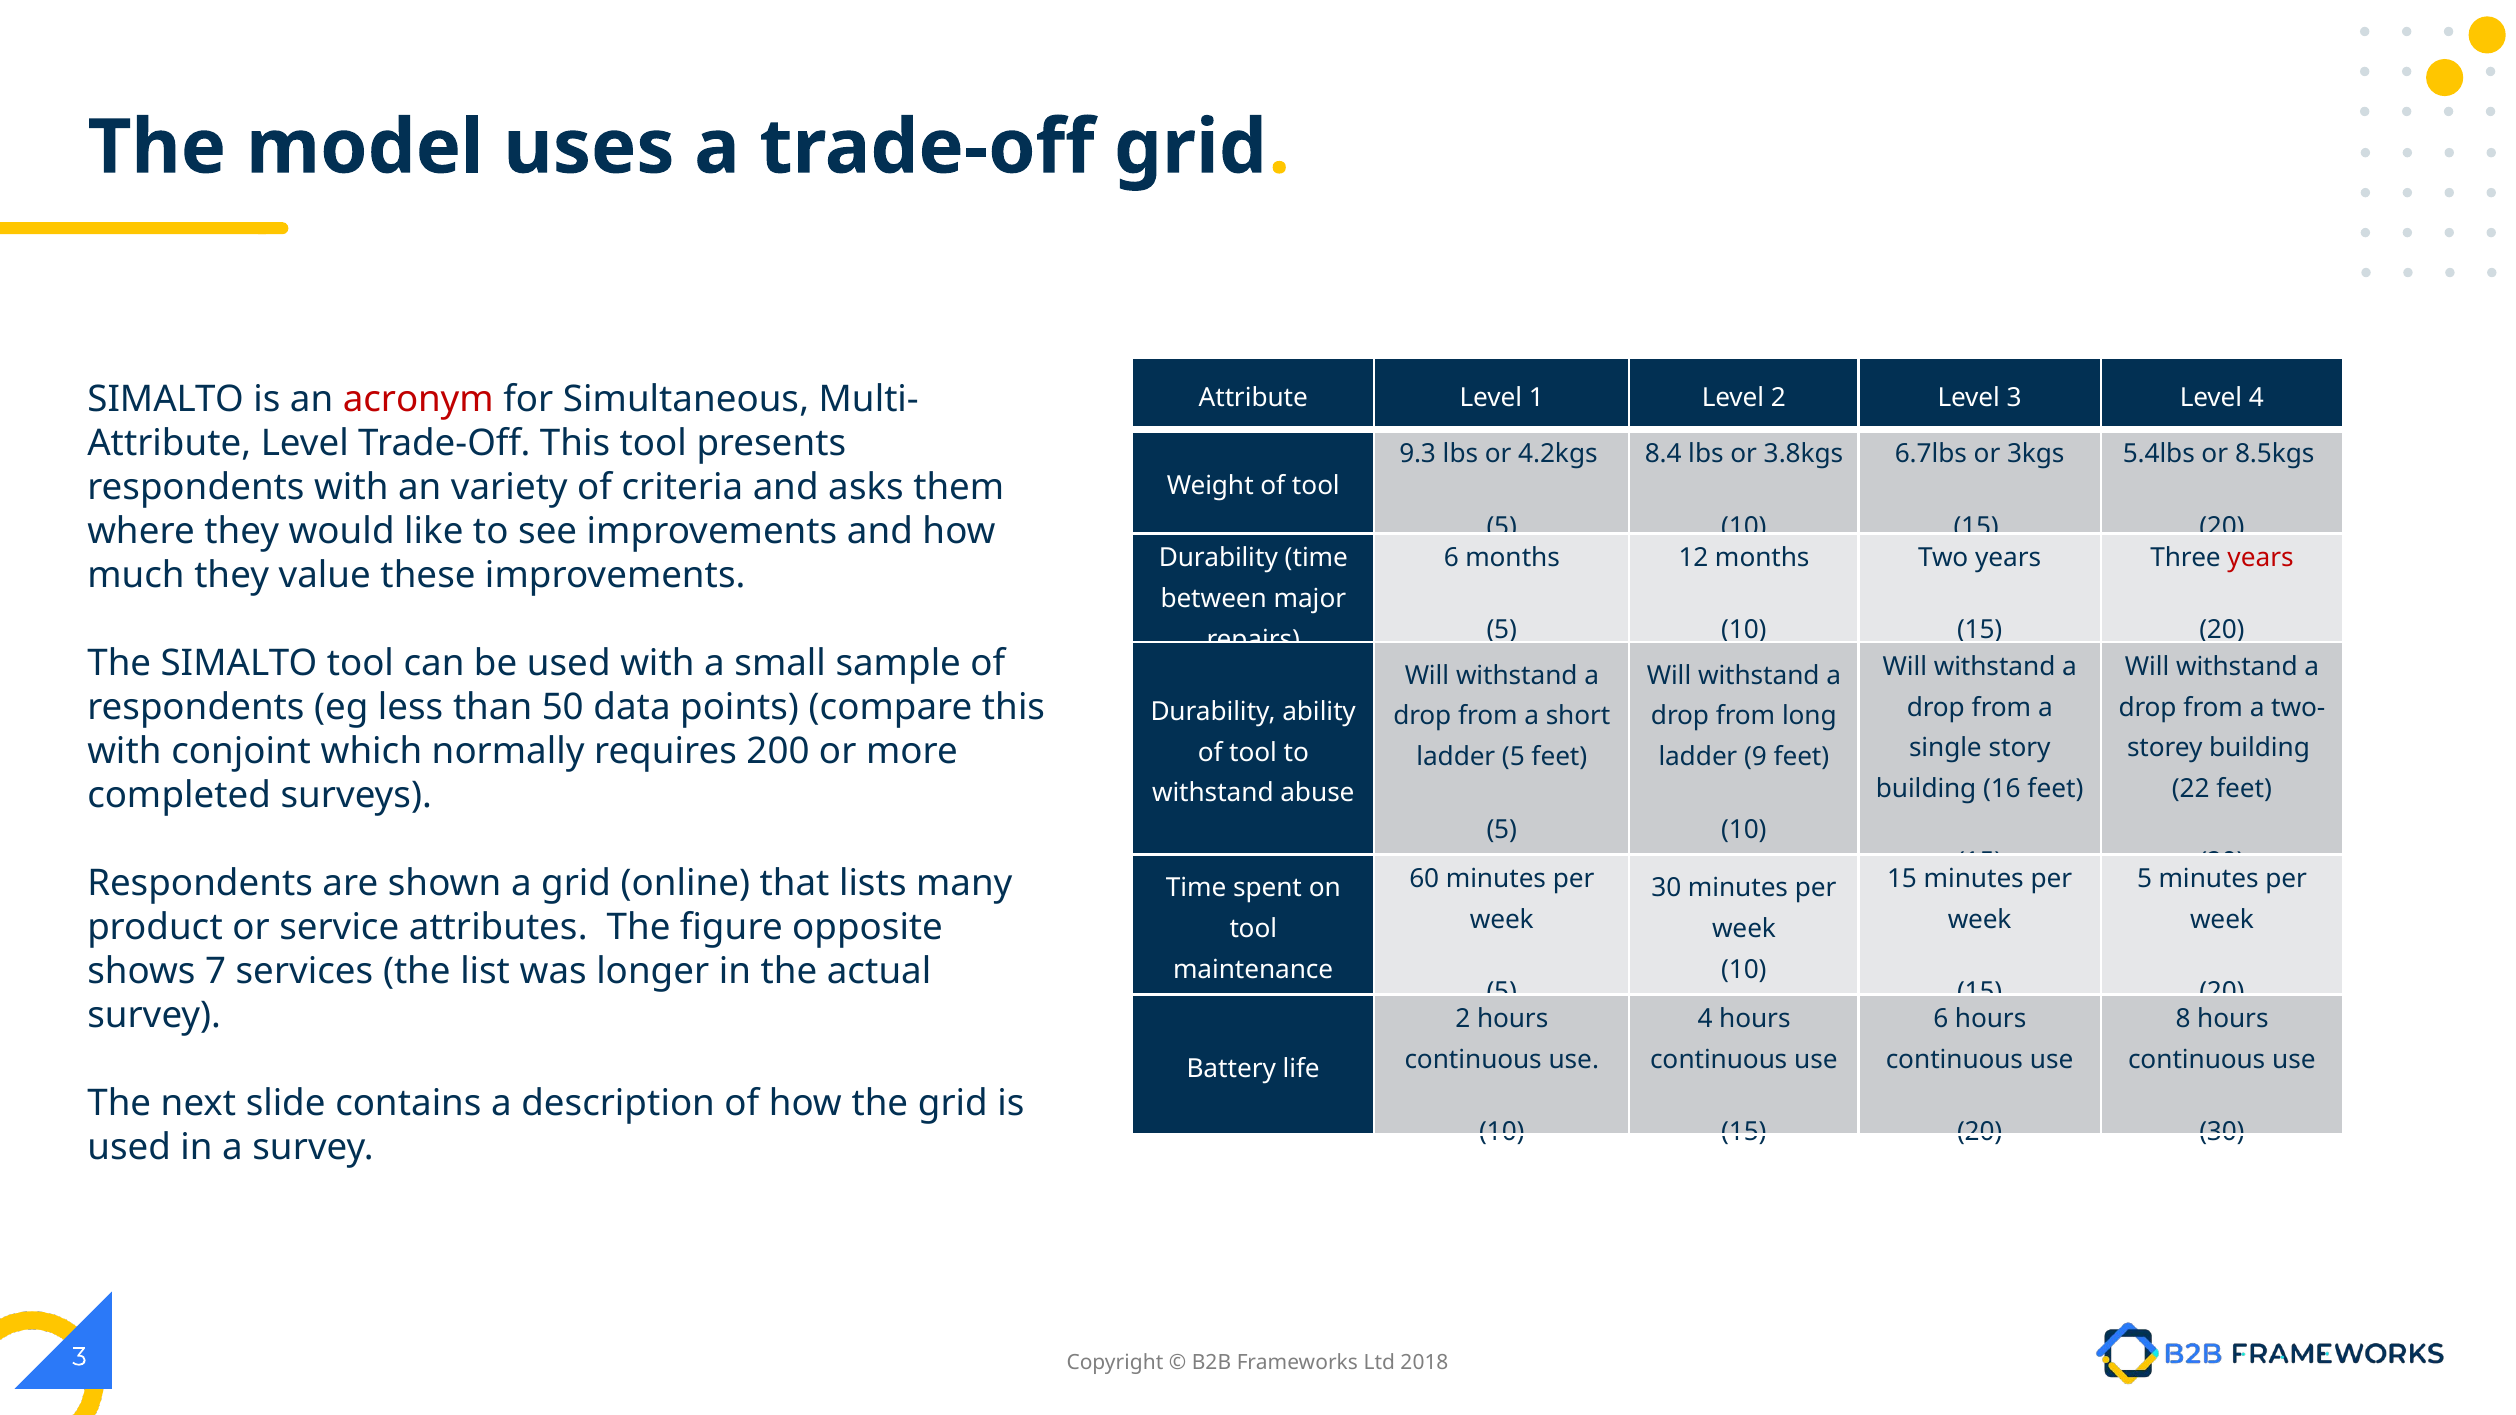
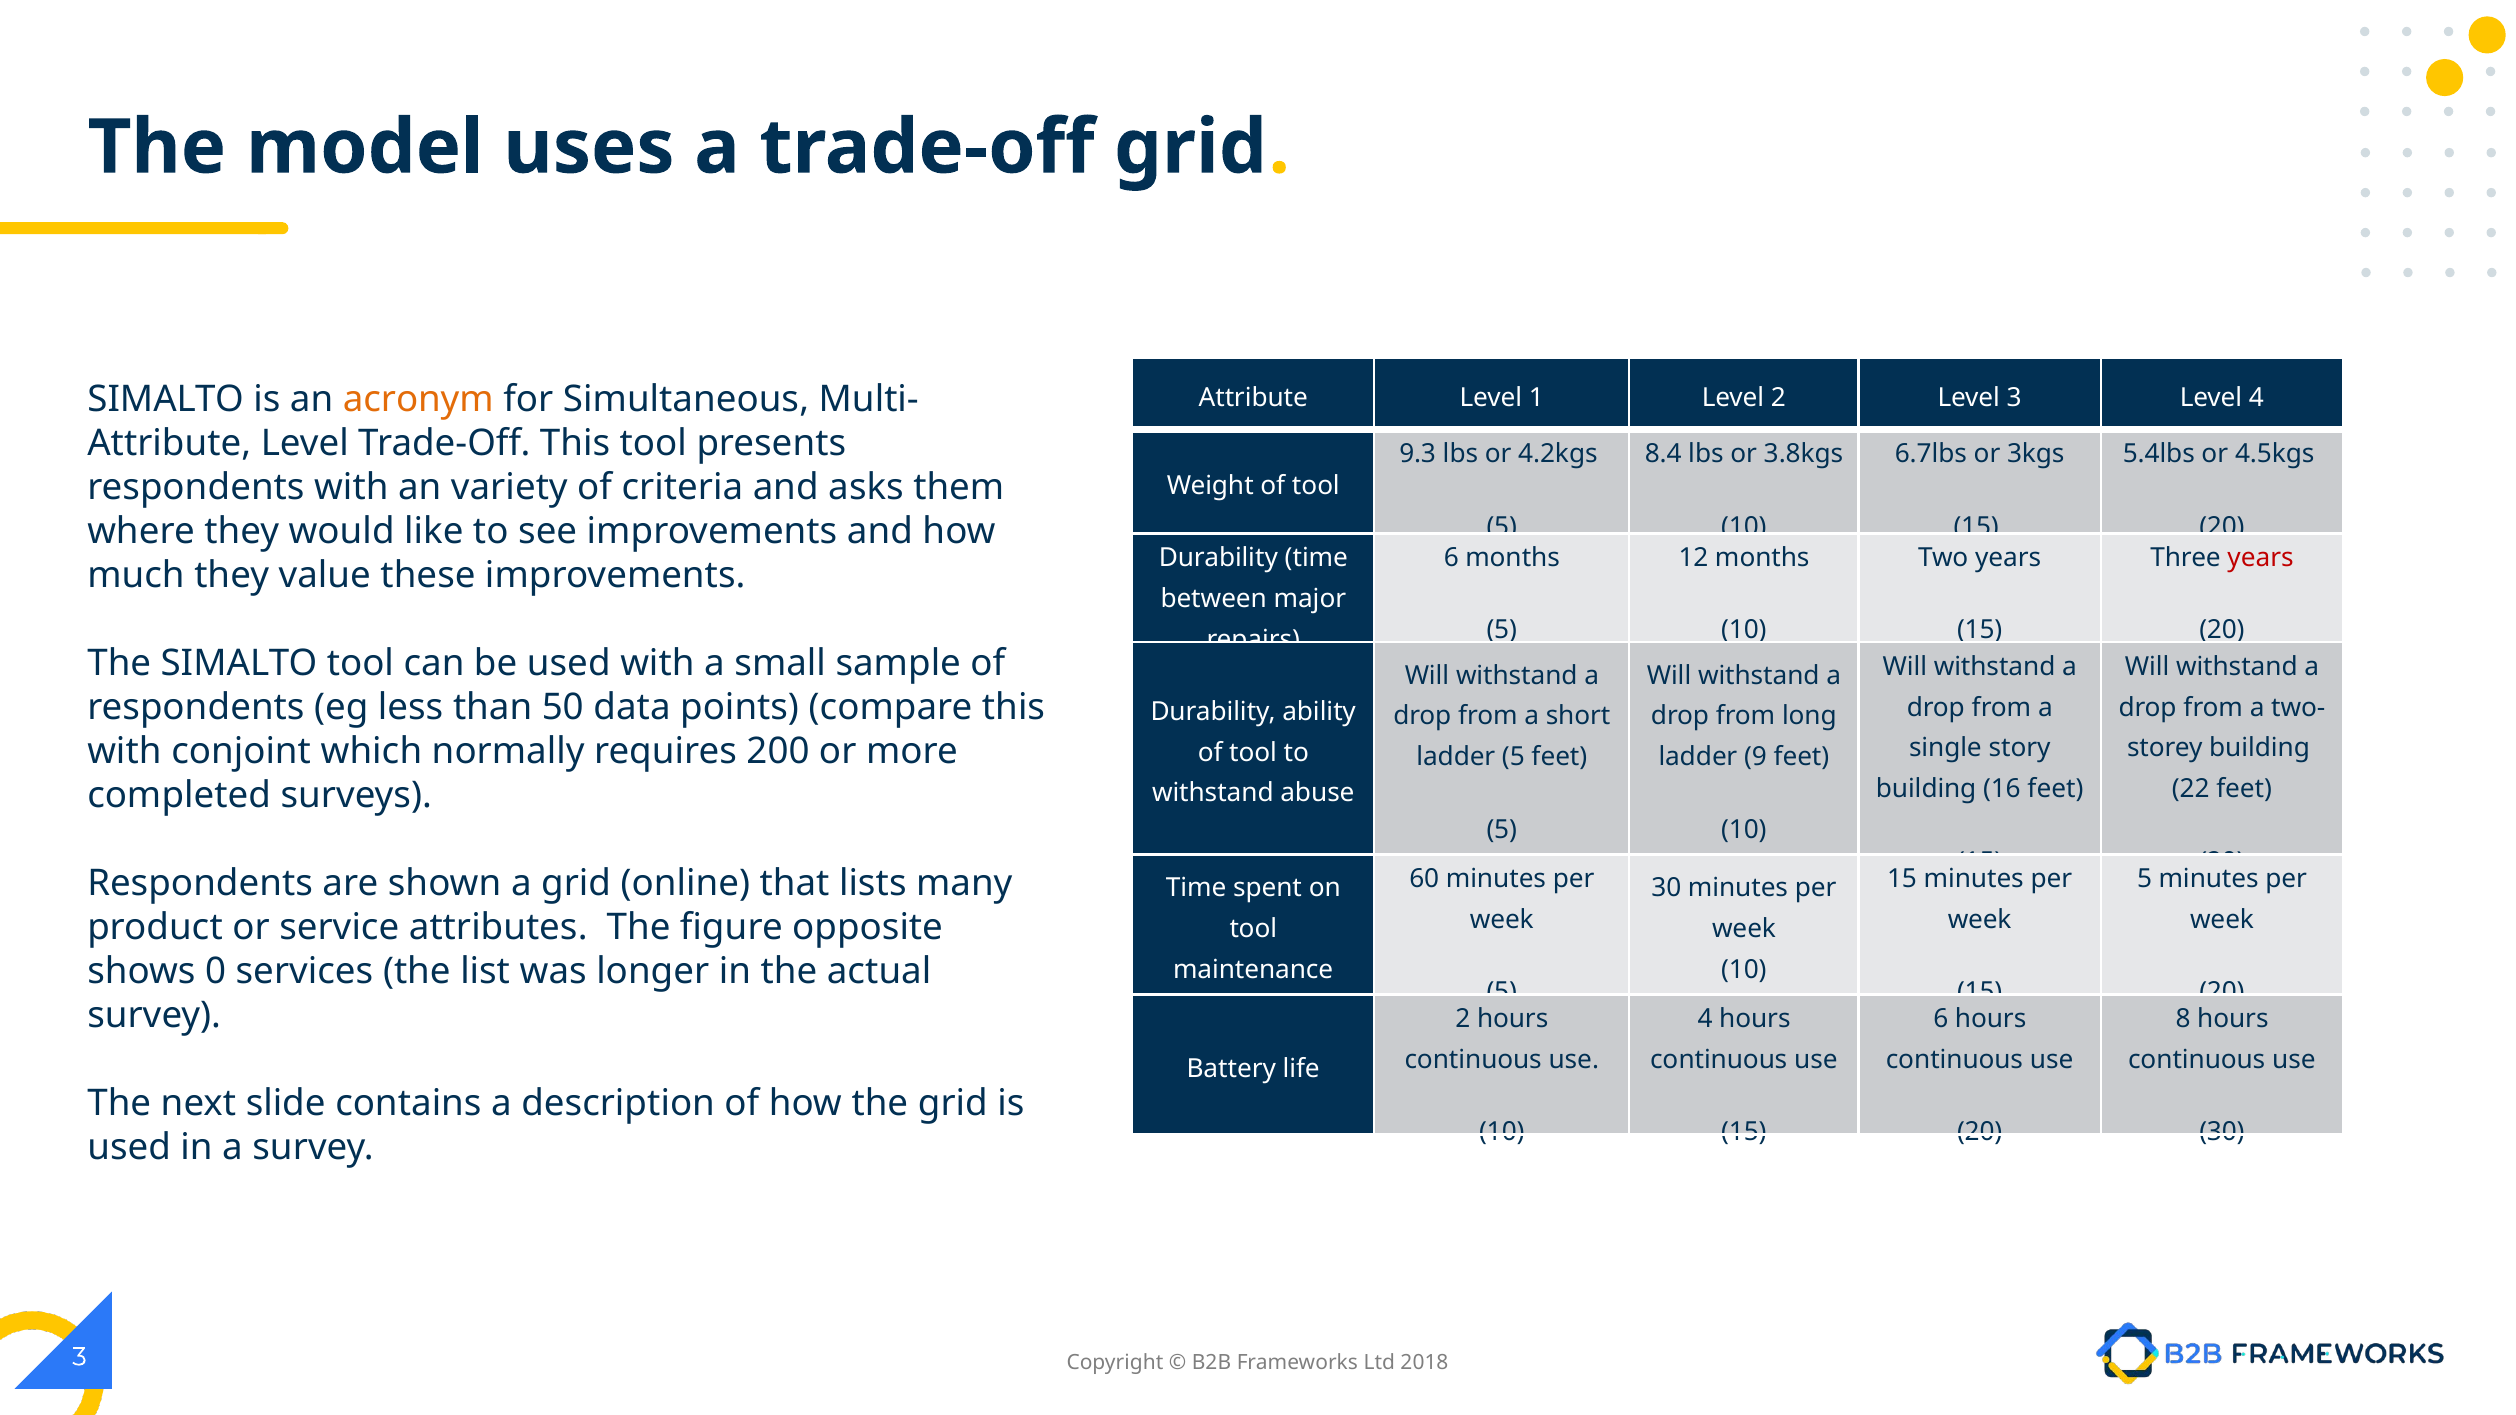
acronym colour: red -> orange (418, 399)
8.5kgs: 8.5kgs -> 4.5kgs (2275, 454)
7: 7 -> 0 (216, 972)
